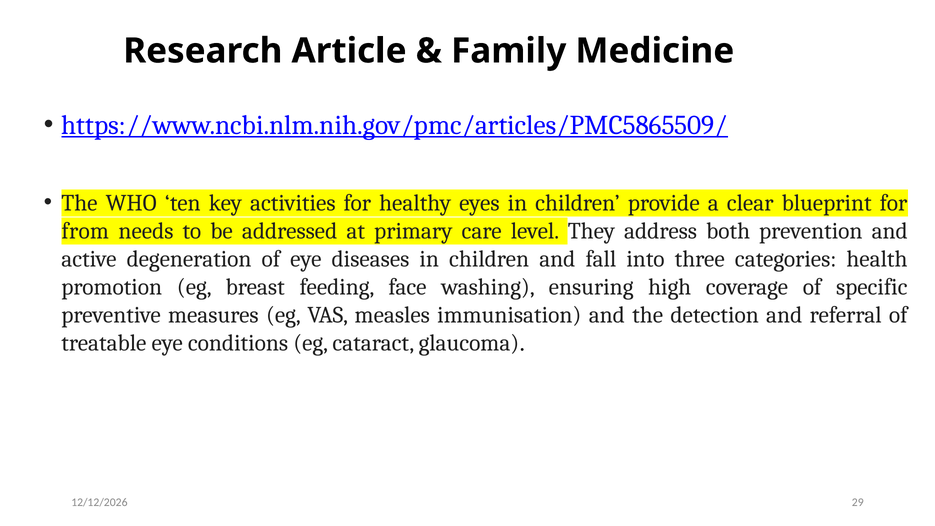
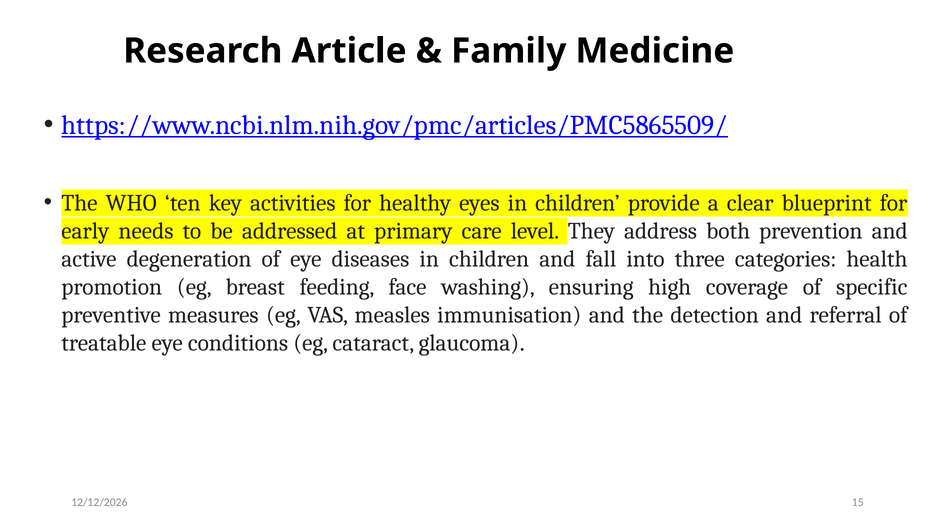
from: from -> early (85, 231)
29: 29 -> 15 (858, 502)
